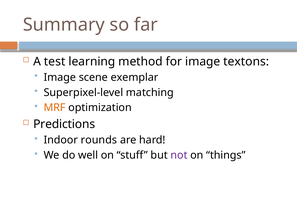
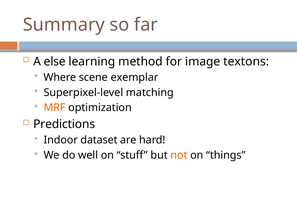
test: test -> else (55, 61)
Image: Image -> Where (60, 77)
rounds: rounds -> dataset (99, 140)
not colour: purple -> orange (179, 155)
